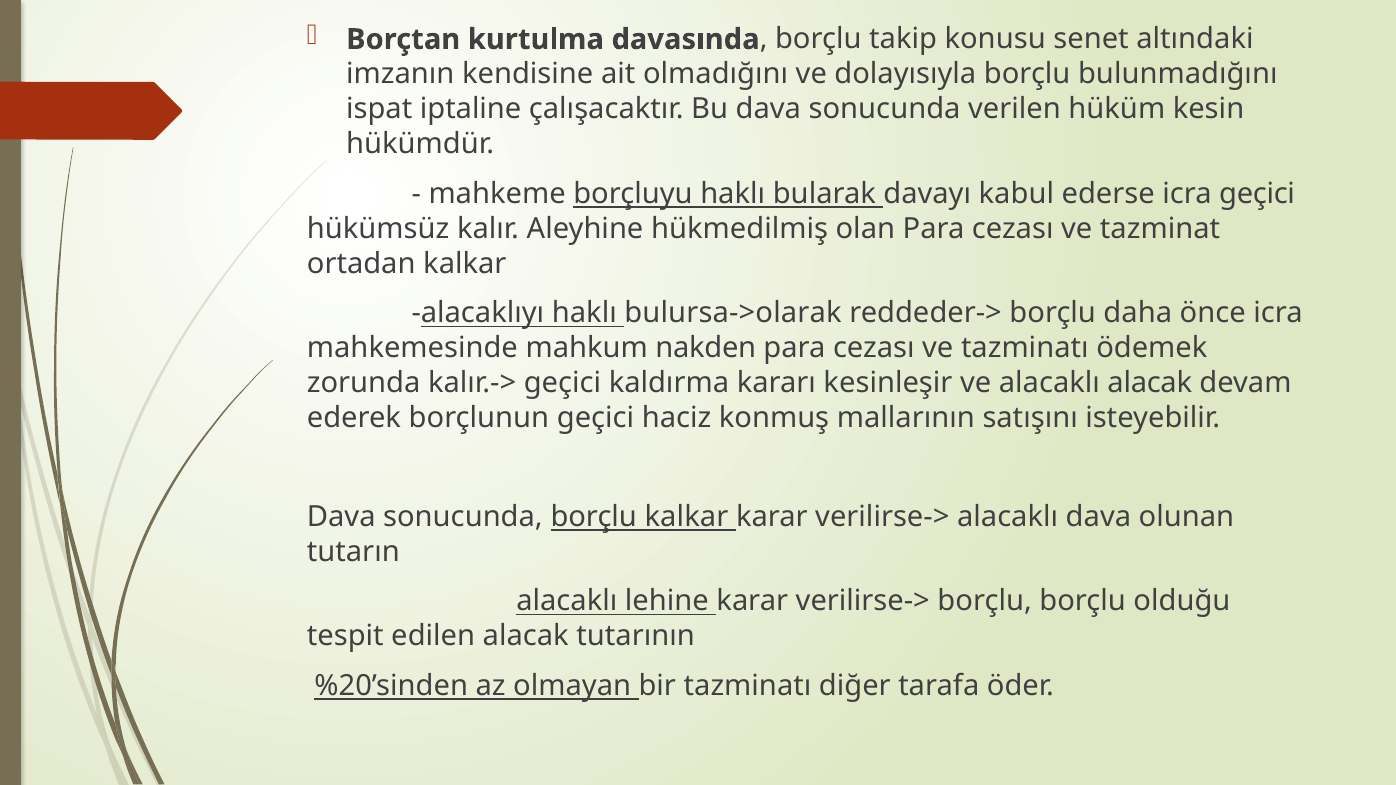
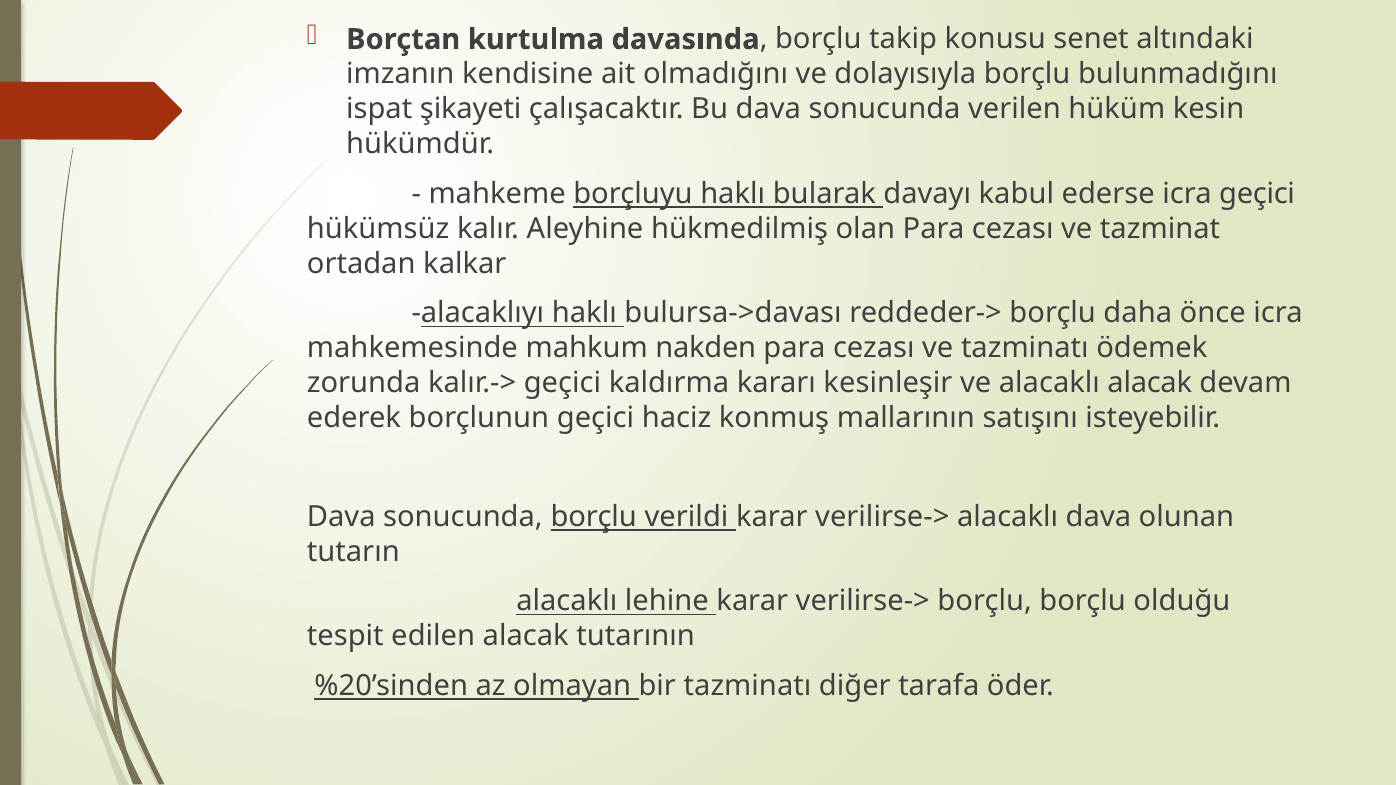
iptaline: iptaline -> şikayeti (471, 109)
bulursa->olarak: bulursa->olarak -> bulursa->davası (733, 313)
borçlu kalkar: kalkar -> verildi (687, 517)
